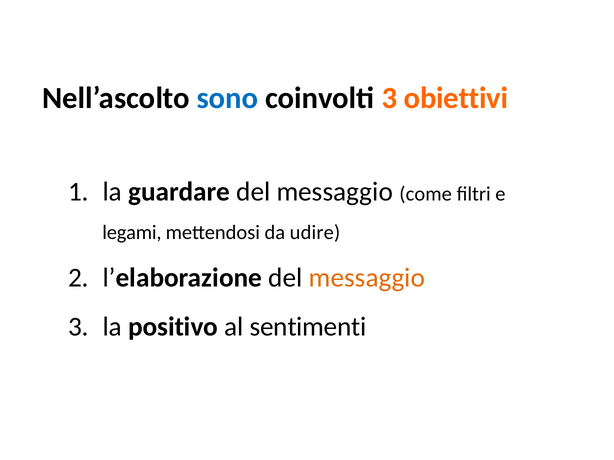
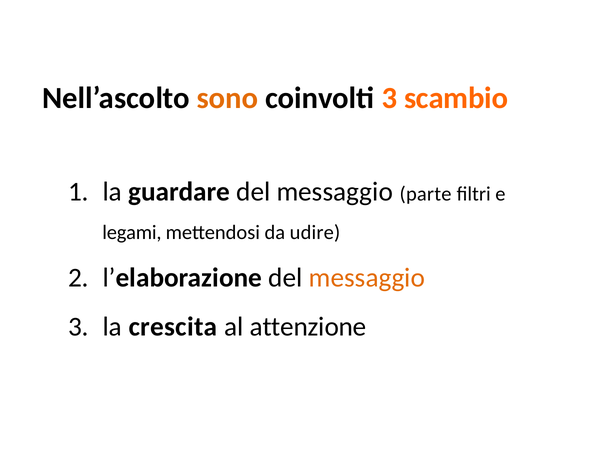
sono colour: blue -> orange (228, 98)
obiettivi: obiettivi -> scambio (456, 98)
come: come -> parte (426, 194)
positivo: positivo -> crescita (173, 327)
sentimenti: sentimenti -> attenzione (308, 327)
